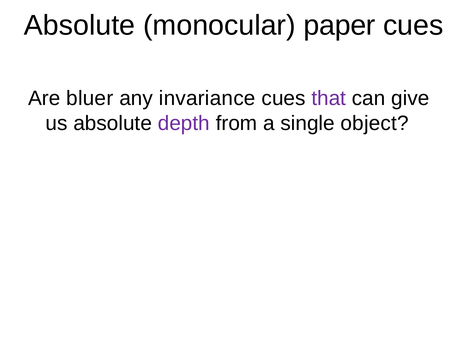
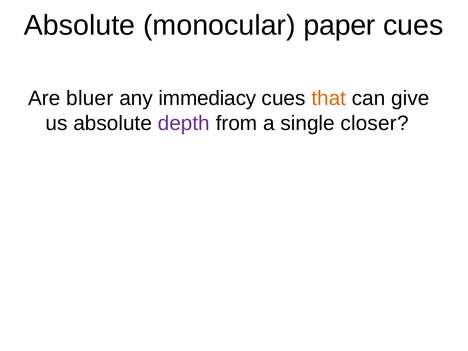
invariance: invariance -> immediacy (207, 98)
that colour: purple -> orange (329, 98)
object: object -> closer (375, 123)
